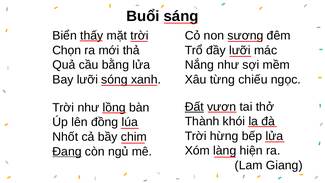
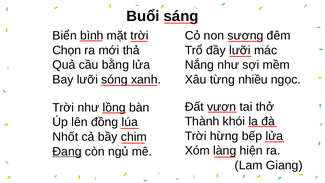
thấy: thấy -> bình (92, 36)
chiếu: chiếu -> nhiều (253, 80)
Đất underline: present -> none (194, 107)
